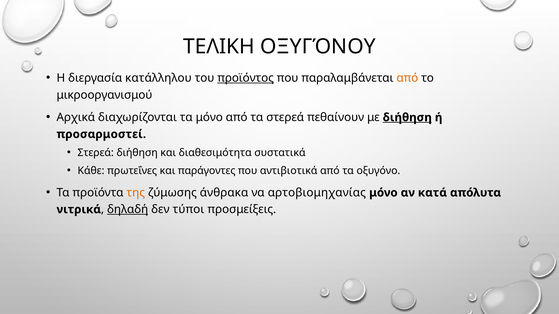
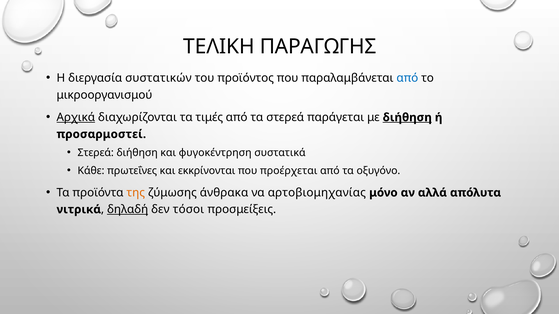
ΟΞΥΓΌΝΟΥ: ΟΞΥΓΌΝΟΥ -> ΠΑΡΑΓΩΓΗΣ (318, 47)
κατάλληλου: κατάλληλου -> συστατικών (158, 78)
προϊόντος underline: present -> none (246, 78)
από colour: orange -> blue (407, 78)
Αρχικά underline: none -> present (76, 118)
τα μόνο: μόνο -> τιμές (209, 118)
πεθαίνουν: πεθαίνουν -> παράγεται (336, 118)
διαθεσιμότητα: διαθεσιμότητα -> φυγοκέντρηση (215, 153)
παράγοντες: παράγοντες -> εκκρίνονται (207, 171)
αντιβιοτικά: αντιβιοτικά -> προέρχεται (289, 171)
κατά: κατά -> αλλά (432, 193)
τύποι: τύποι -> τόσοι (188, 210)
